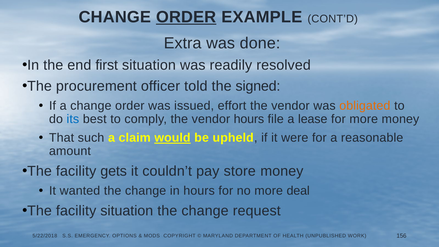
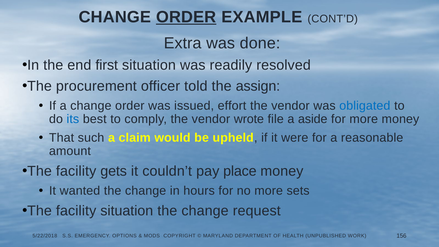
signed: signed -> assign (258, 86)
obligated colour: orange -> blue (365, 106)
vendor hours: hours -> wrote (249, 119)
lease: lease -> aside (313, 119)
would underline: present -> none (172, 138)
store: store -> place (240, 171)
deal: deal -> sets (298, 191)
